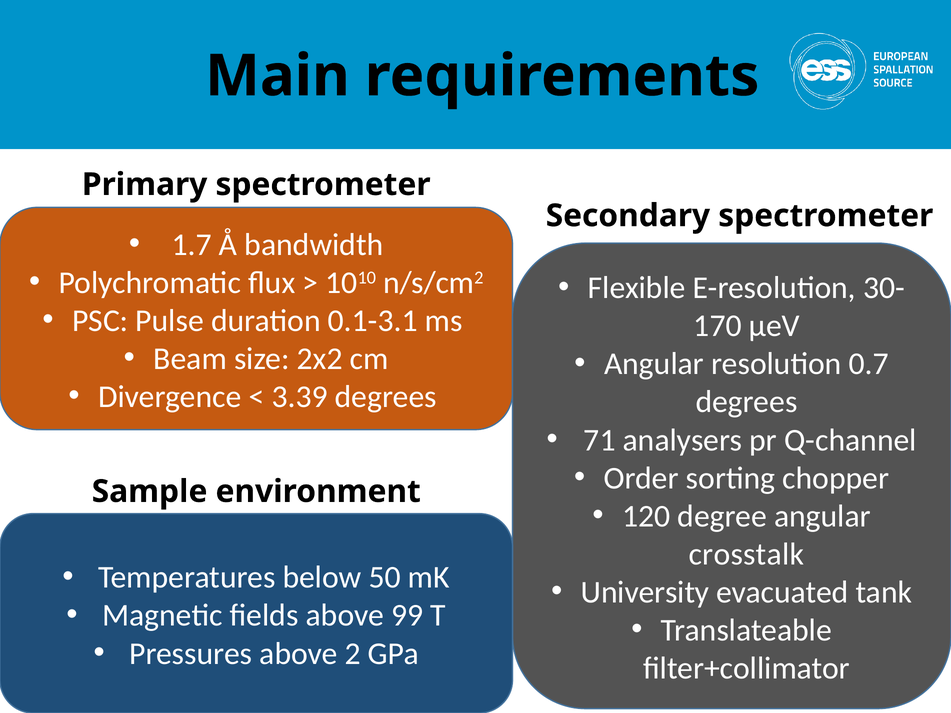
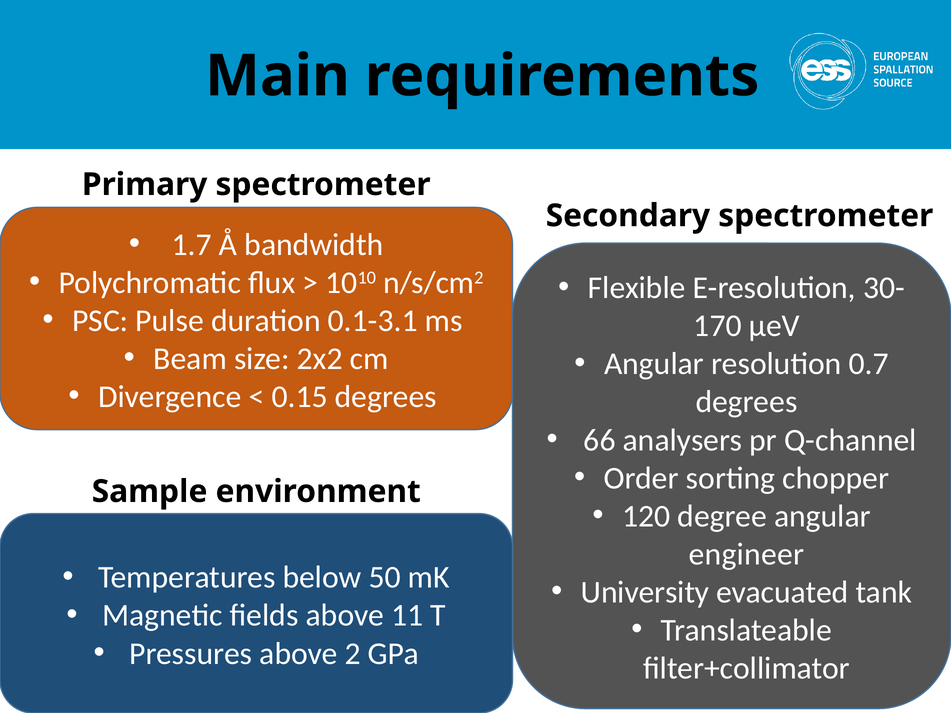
3.39: 3.39 -> 0.15 (300, 397)
71: 71 -> 66 (600, 440)
crosstalk: crosstalk -> engineer (747, 554)
99: 99 -> 11 (407, 616)
